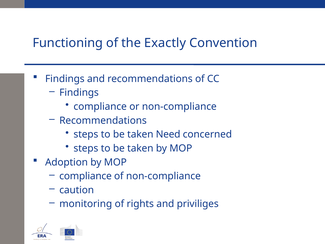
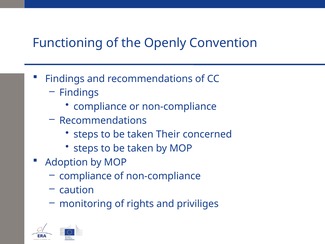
Exactly: Exactly -> Openly (165, 43)
Need: Need -> Their (168, 134)
